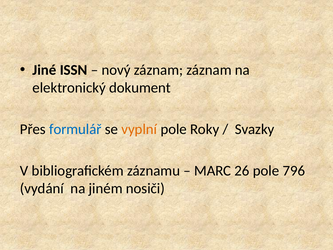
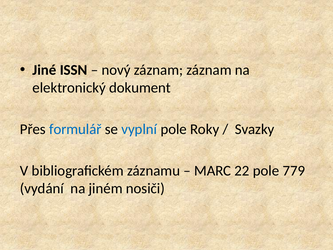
vyplní colour: orange -> blue (139, 129)
26: 26 -> 22 (242, 171)
796: 796 -> 779 (294, 171)
